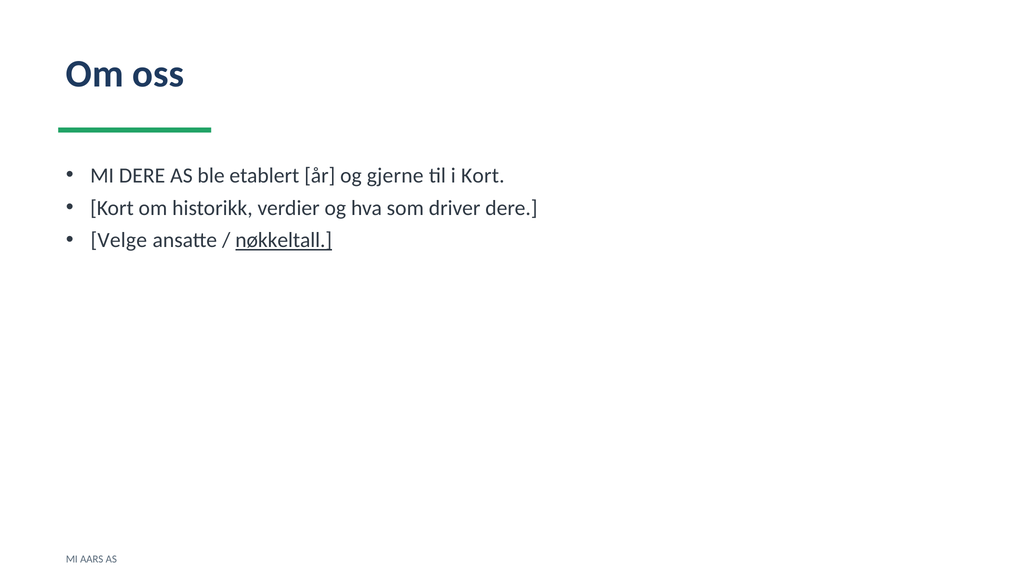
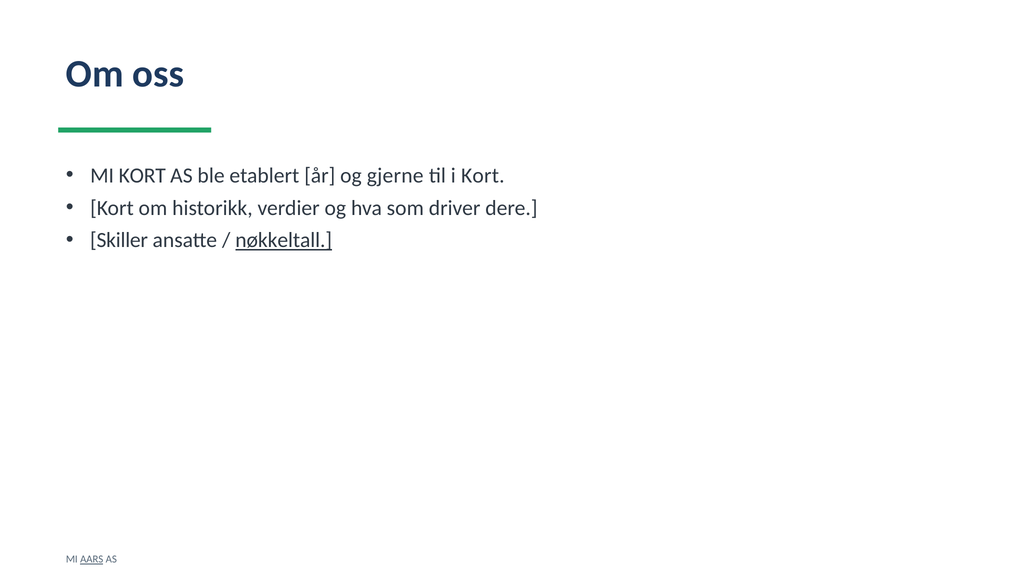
MI DERE: DERE -> KORT (142, 175)
Velge: Velge -> Skiller (119, 240)
AARS underline: none -> present (92, 559)
